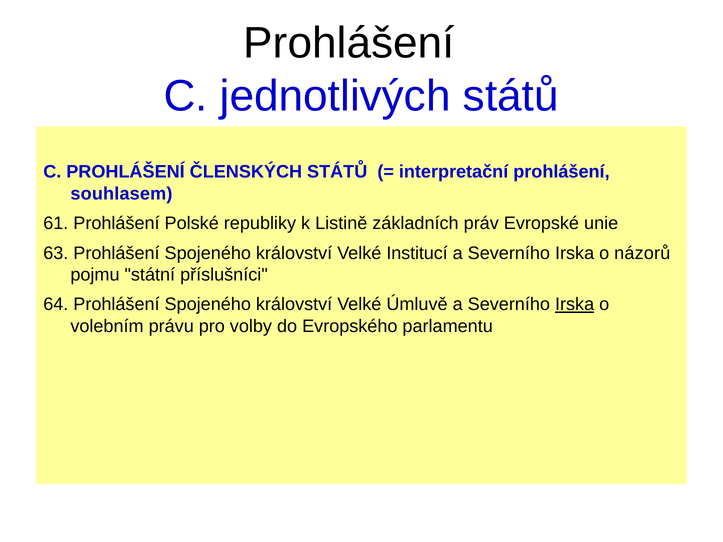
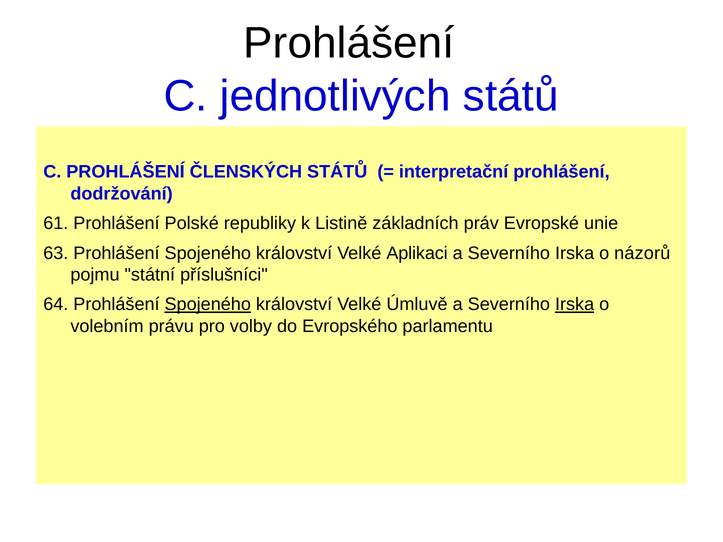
souhlasem: souhlasem -> dodržování (122, 194)
Institucí: Institucí -> Aplikaci (417, 253)
Spojeného underline: none -> present (208, 305)
